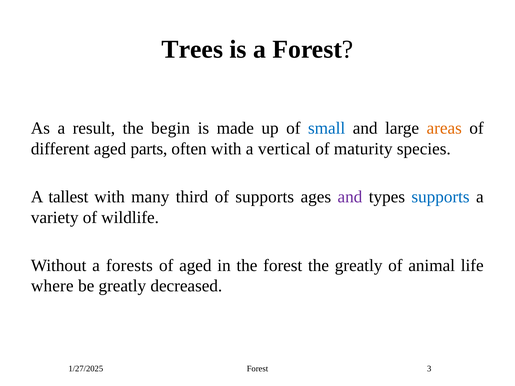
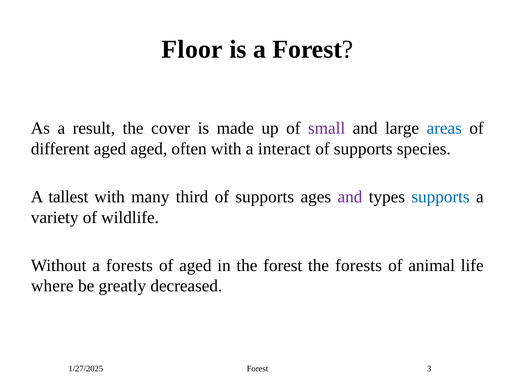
Trees: Trees -> Floor (192, 49)
begin: begin -> cover (171, 128)
small colour: blue -> purple (327, 128)
areas colour: orange -> blue (444, 128)
aged parts: parts -> aged (149, 149)
vertical: vertical -> interact (284, 149)
maturity: maturity -> supports (363, 149)
the greatly: greatly -> forests (359, 266)
